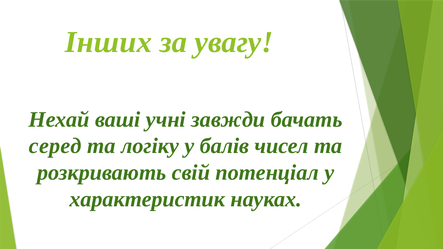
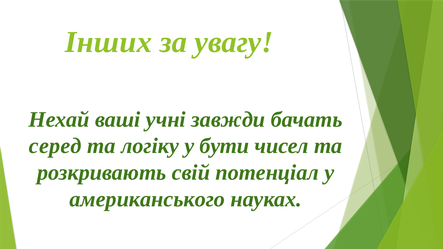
балів: балів -> бути (224, 146)
характеристик: характеристик -> американського (147, 199)
